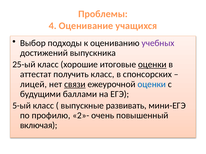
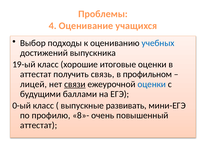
учебных colour: purple -> blue (158, 43)
25-ый: 25-ый -> 19-ый (24, 65)
оценки underline: present -> none (152, 65)
получить класс: класс -> связь (103, 75)
спонсорских: спонсорских -> профильном (147, 75)
5-ый: 5-ый -> 0-ый (22, 106)
2»-: 2»- -> 8»- (81, 116)
включая: включая -> аттестат (39, 126)
